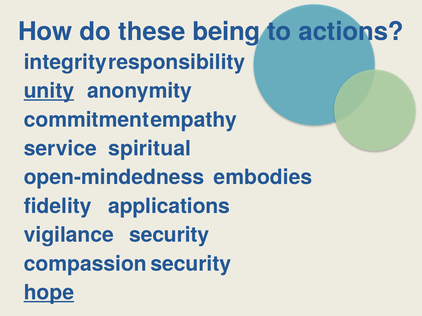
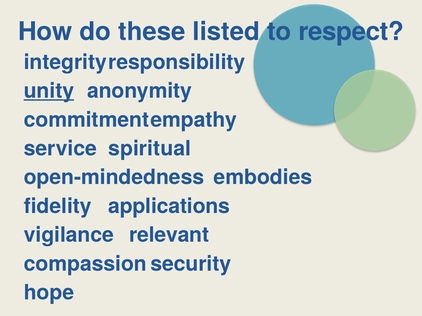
being: being -> listed (226, 32)
actions: actions -> respect (351, 32)
security: security -> relevant (169, 235)
hope underline: present -> none (49, 293)
